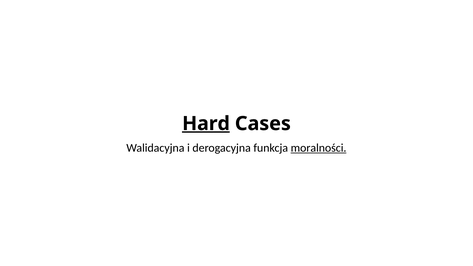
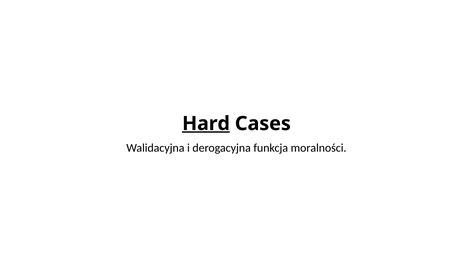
moralności underline: present -> none (319, 148)
